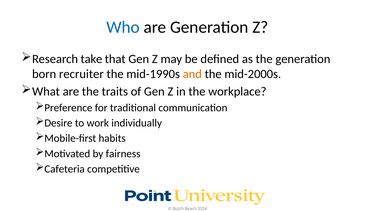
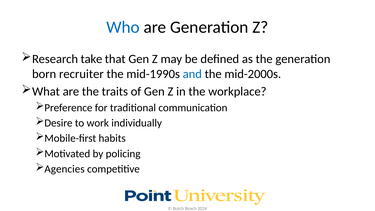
and colour: orange -> blue (192, 74)
fairness: fairness -> policing (123, 154)
Cafeteria: Cafeteria -> Agencies (65, 169)
